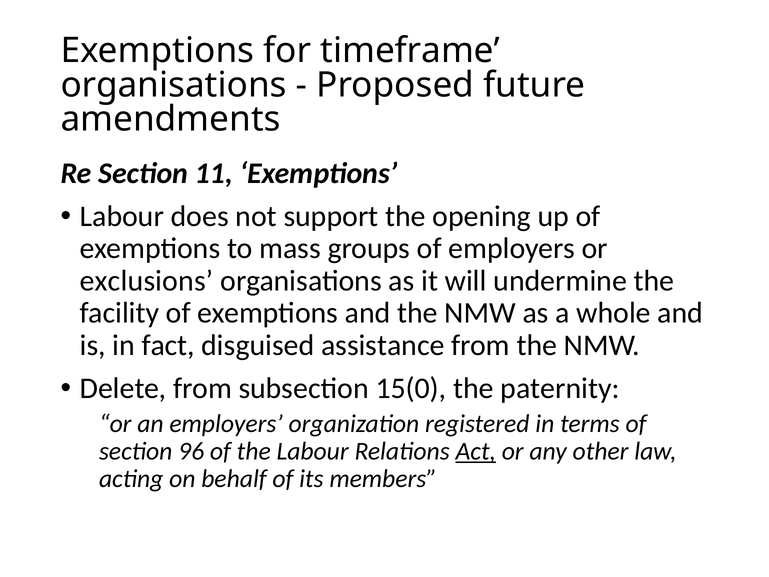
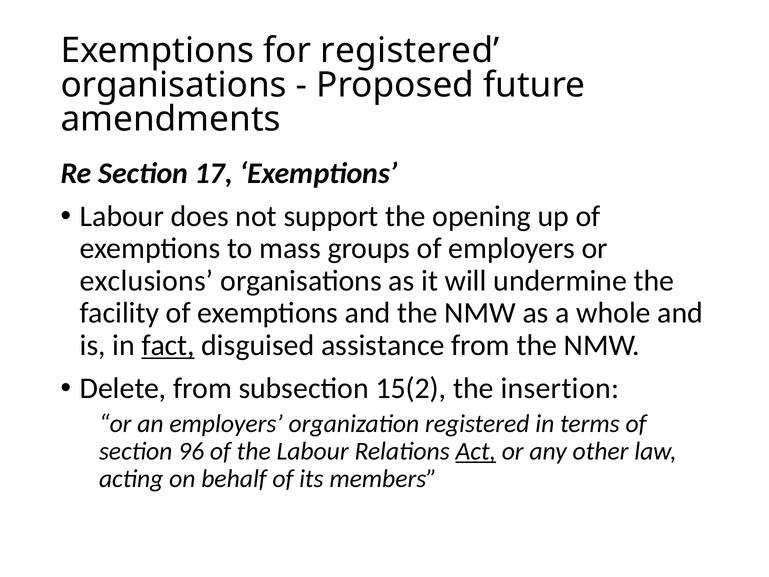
for timeframe: timeframe -> registered (410, 51)
11: 11 -> 17 (214, 173)
fact underline: none -> present (168, 345)
15(0: 15(0 -> 15(2 (411, 388)
paternity: paternity -> insertion (560, 388)
